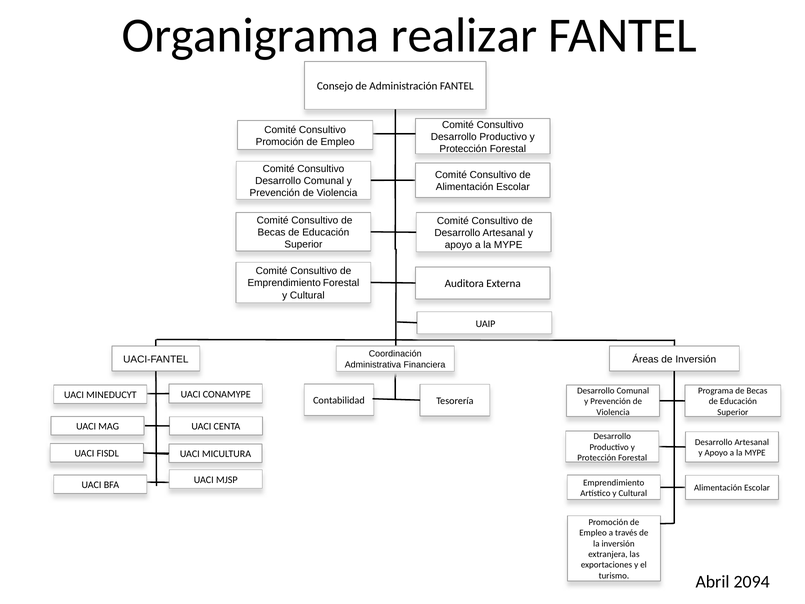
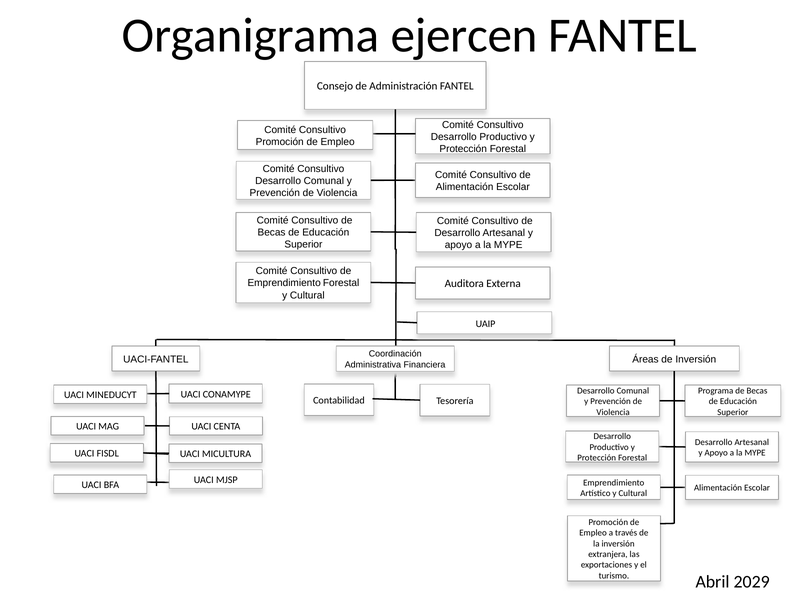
realizar: realizar -> ejercen (464, 35)
2094: 2094 -> 2029 (752, 582)
